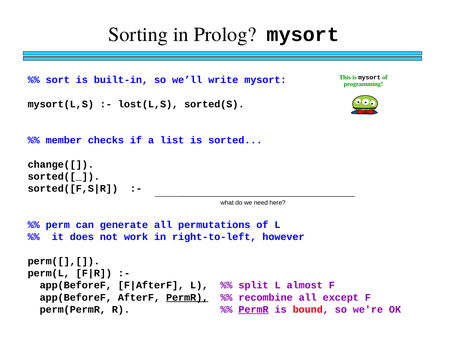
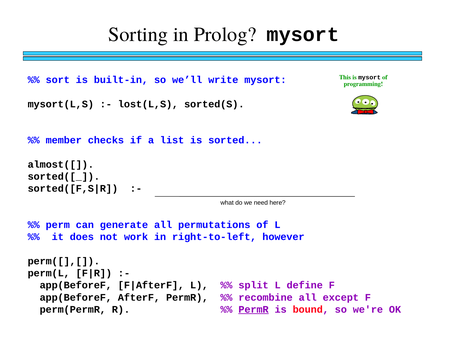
change([: change([ -> almost([ (61, 164)
almost: almost -> define (305, 285)
PermR underline: present -> none (187, 297)
